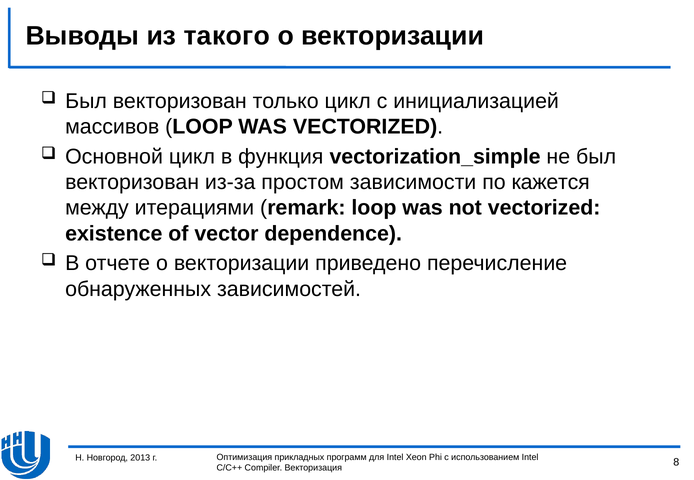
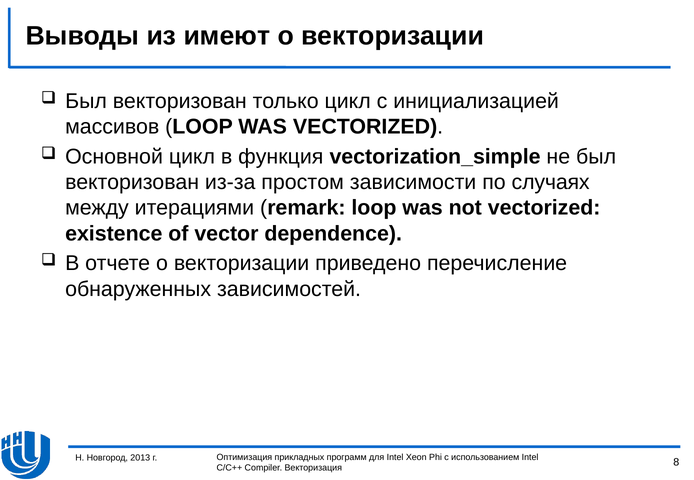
такого: такого -> имеют (227, 36)
кажется: кажется -> случаях (551, 183)
